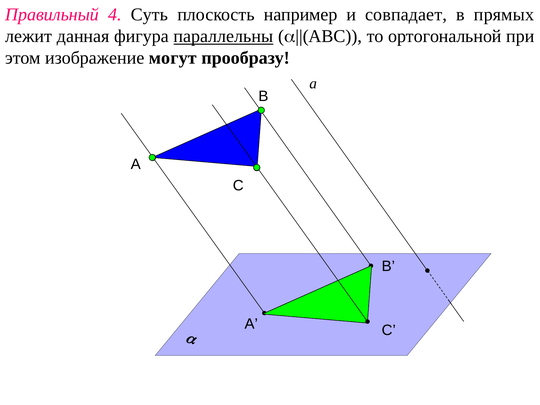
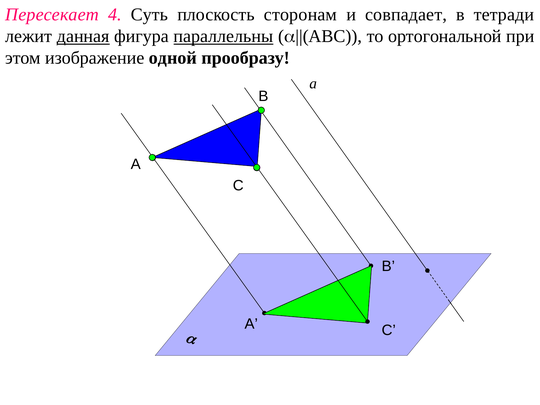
Правильный: Правильный -> Пересекает (52, 15)
например: например -> сторонам (300, 15)
прямых: прямых -> тетради (504, 15)
данная underline: none -> present (83, 36)
могут: могут -> одной (173, 58)
